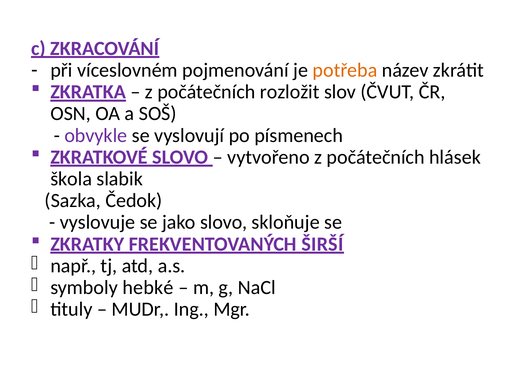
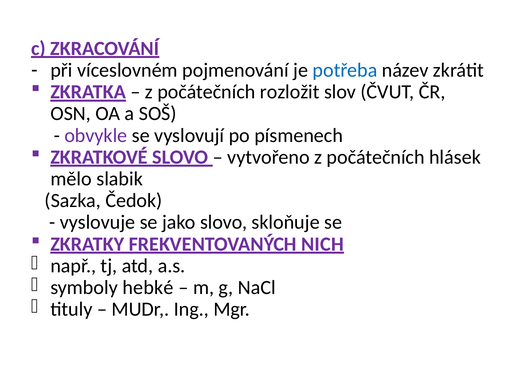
potřeba colour: orange -> blue (345, 70)
škola: škola -> mělo (71, 179)
ŠIRŠÍ: ŠIRŠÍ -> NICH (322, 244)
